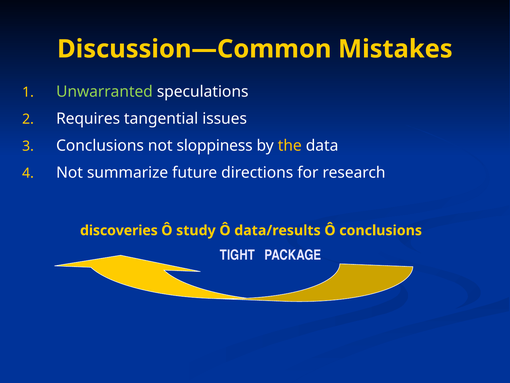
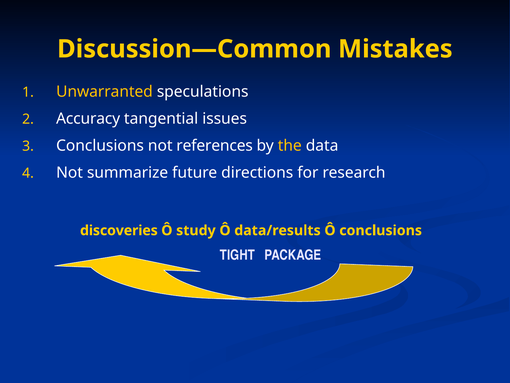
Unwarranted colour: light green -> yellow (104, 92)
Requires: Requires -> Accuracy (88, 119)
sloppiness: sloppiness -> references (215, 146)
